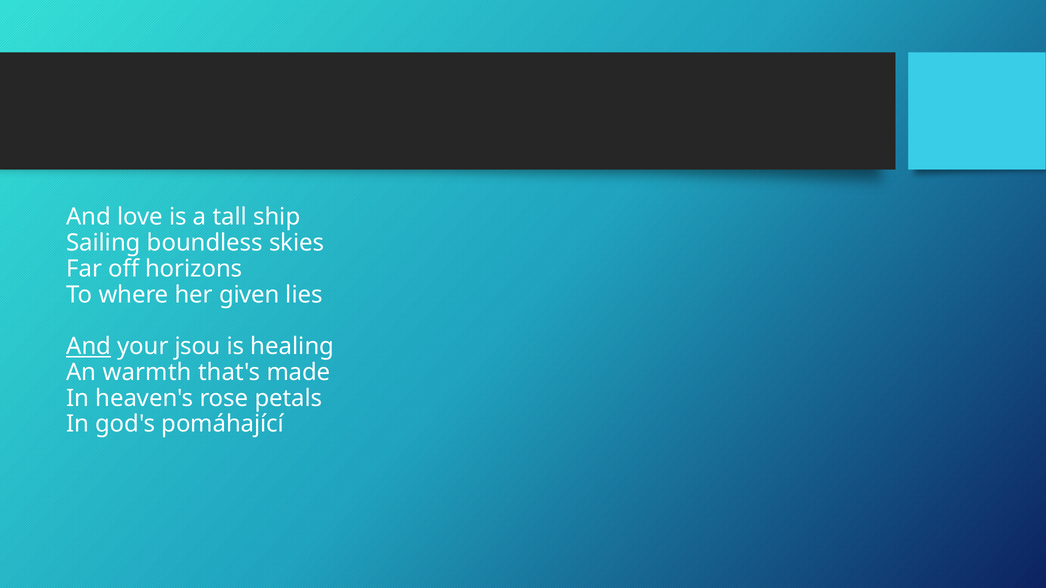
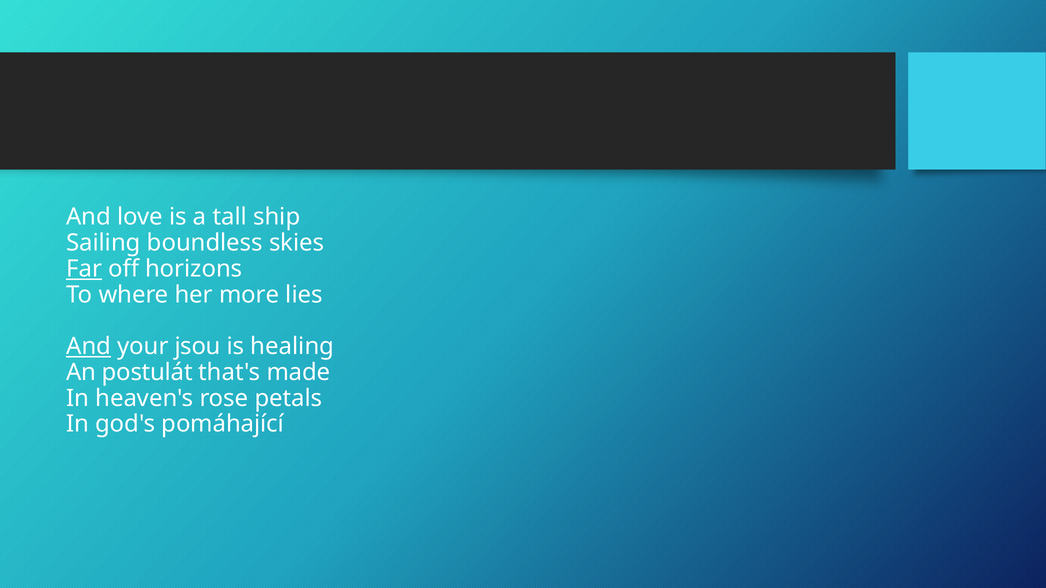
Far underline: none -> present (84, 269)
given: given -> more (249, 295)
warmth: warmth -> postulát (147, 372)
